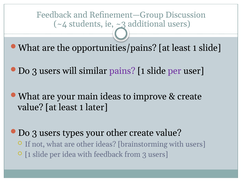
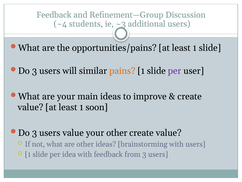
pains colour: purple -> orange (122, 71)
later: later -> soon (97, 107)
users types: types -> value (73, 133)
